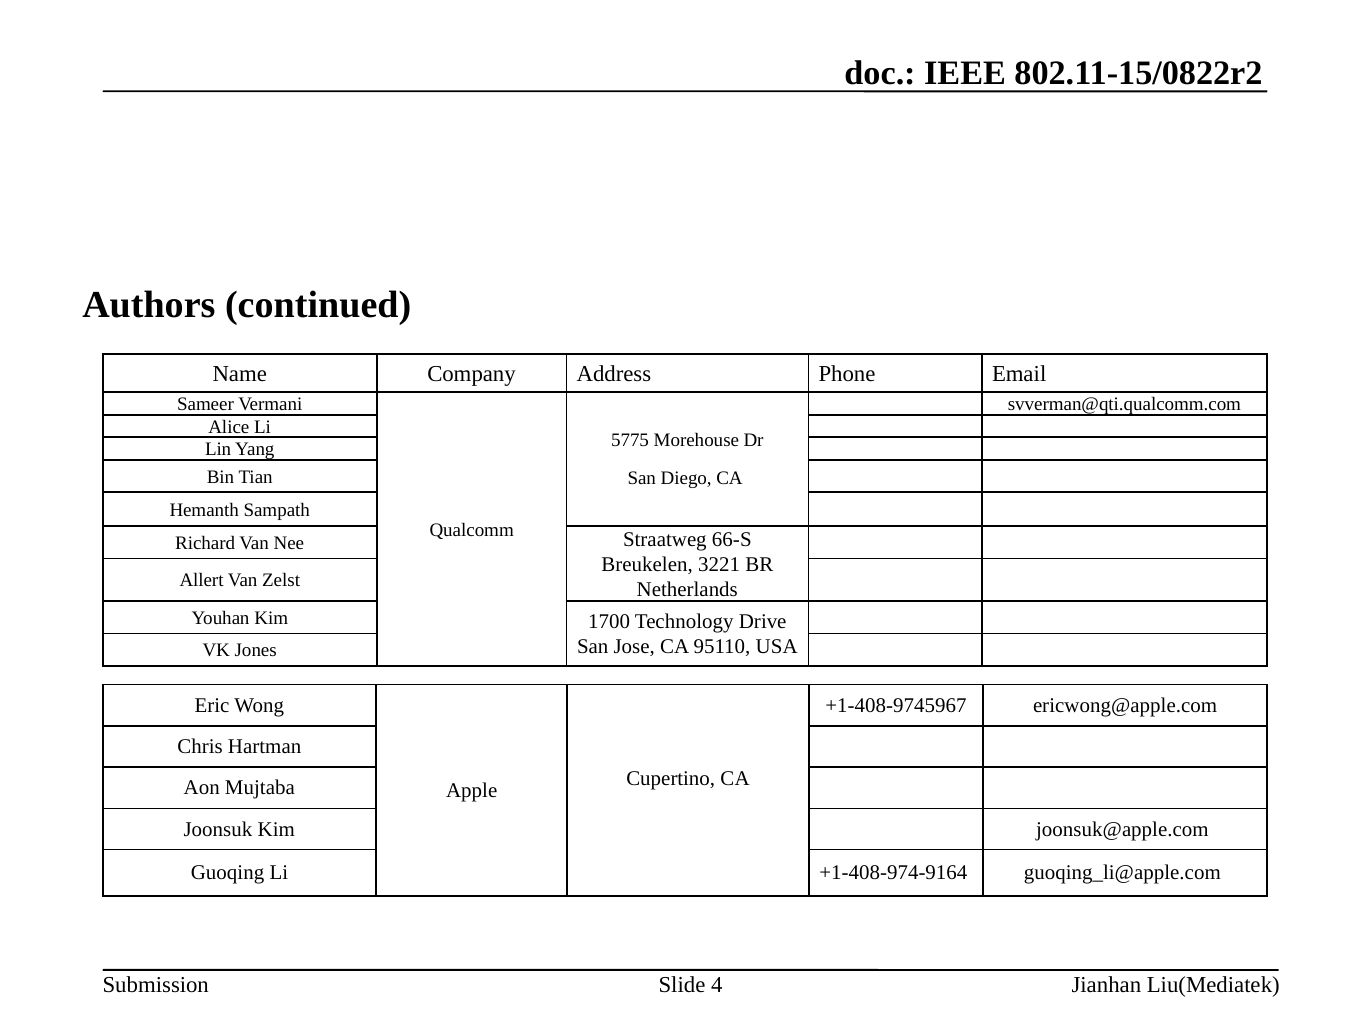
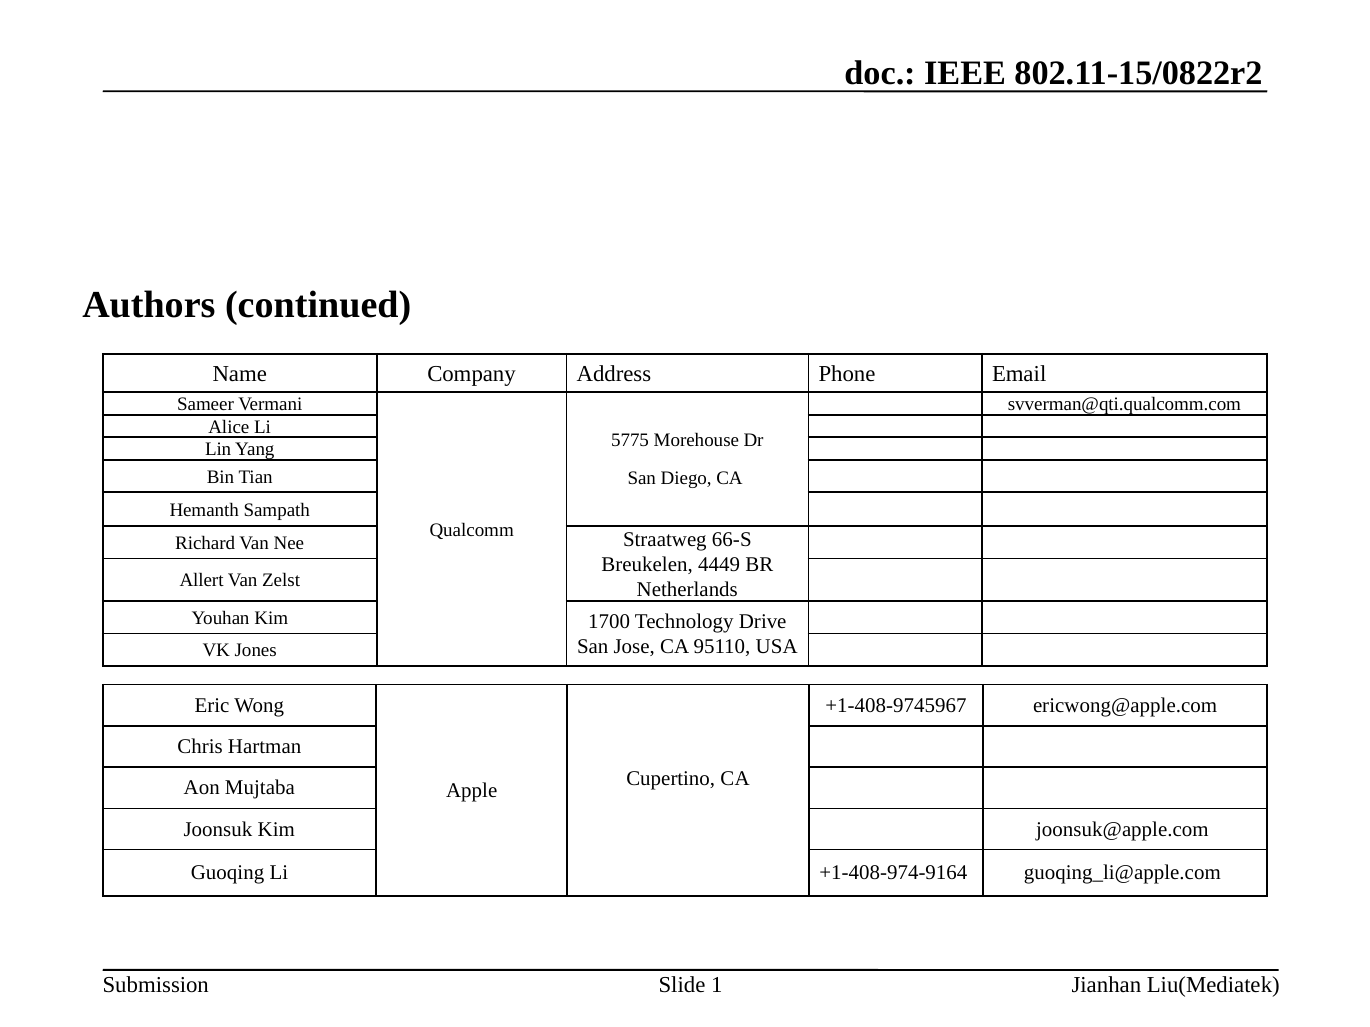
3221: 3221 -> 4449 (719, 565)
4: 4 -> 1 (717, 985)
